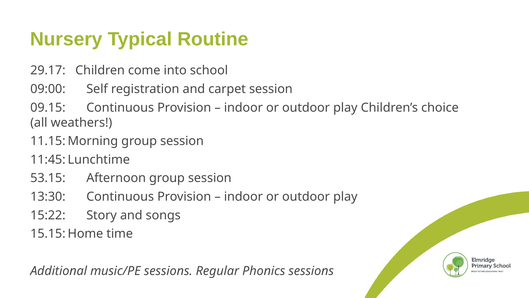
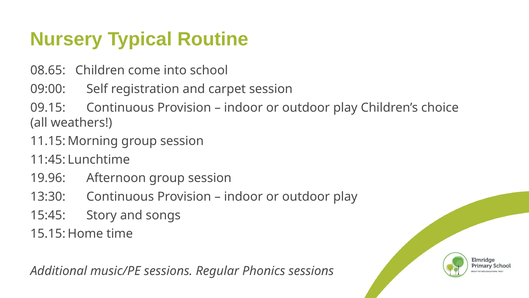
29.17: 29.17 -> 08.65 (48, 70)
53.15: 53.15 -> 19.96 (48, 178)
15:22: 15:22 -> 15:45 (48, 215)
